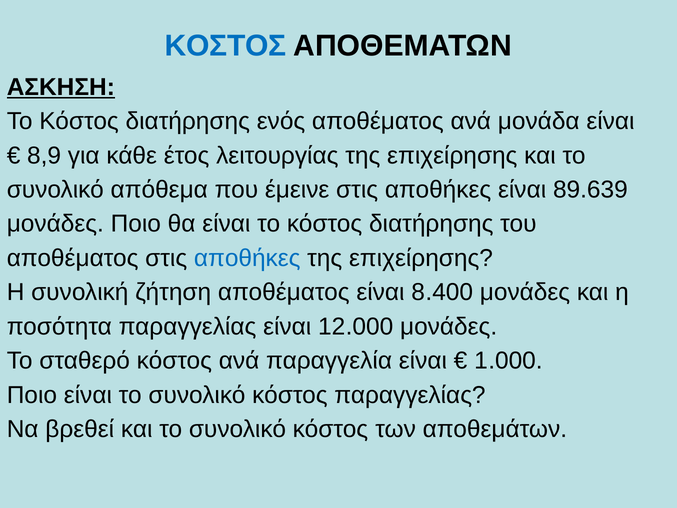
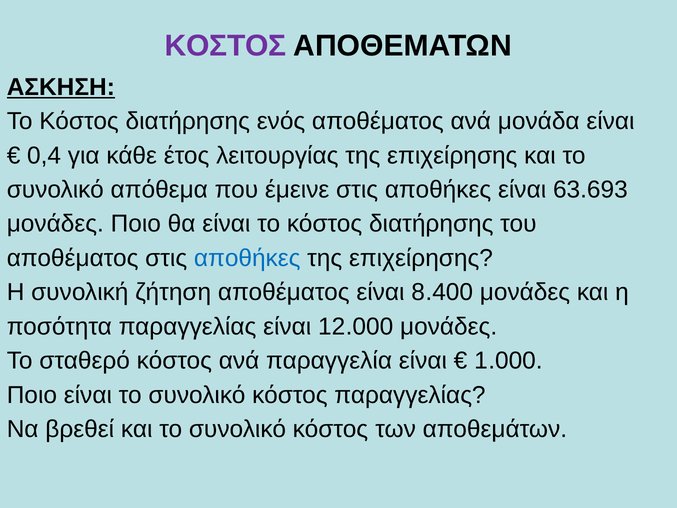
ΚΟΣΤΟΣ colour: blue -> purple (226, 46)
8,9: 8,9 -> 0,4 (44, 155)
89.639: 89.639 -> 63.693 (590, 190)
